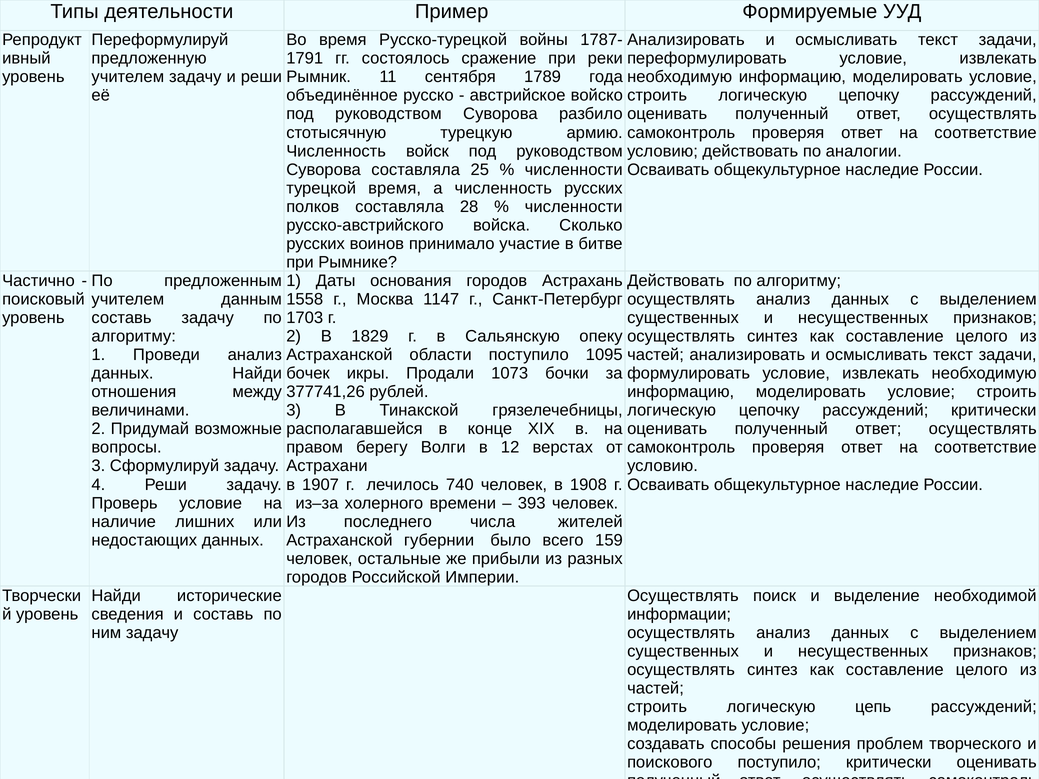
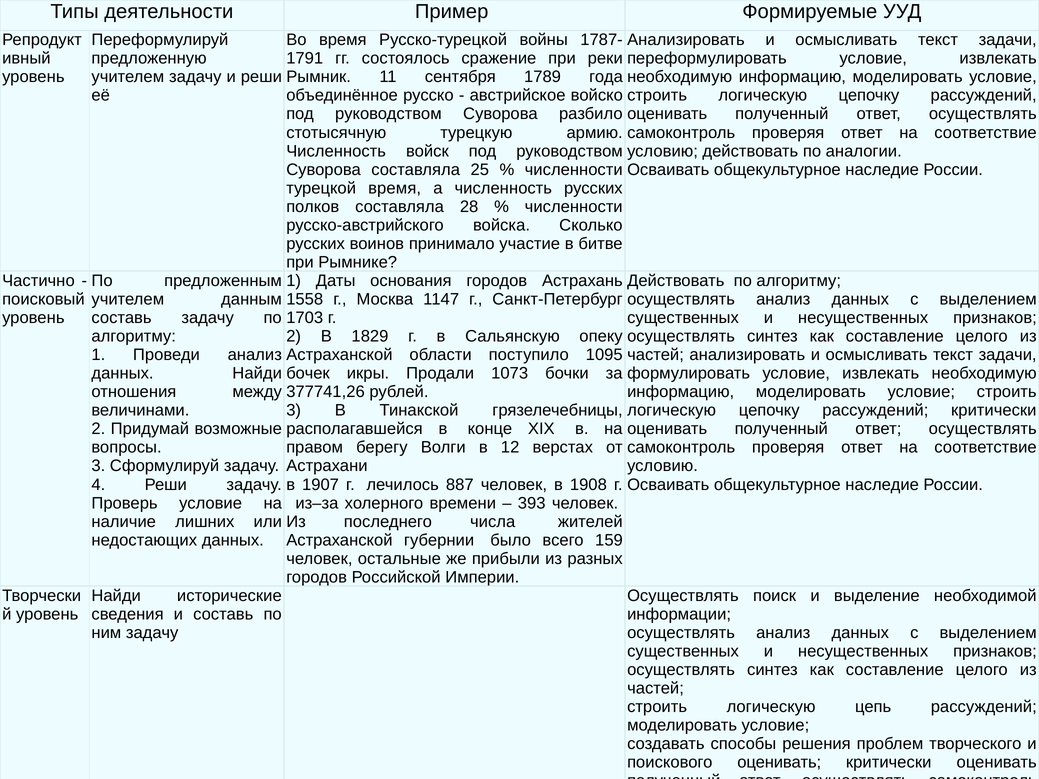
740: 740 -> 887 (460, 485)
поискового поступило: поступило -> оценивать (779, 763)
